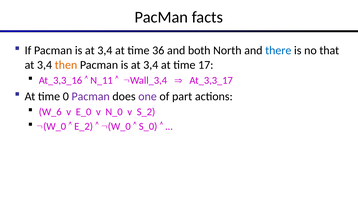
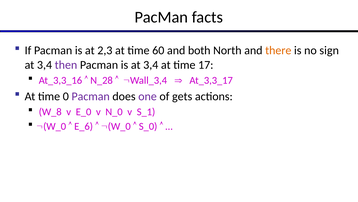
3,4: 3,4 -> 2,3 (105, 50)
36: 36 -> 60 (158, 50)
there colour: blue -> orange (278, 50)
that: that -> sign (329, 50)
then colour: orange -> purple (66, 65)
N_11: N_11 -> N_28 (102, 80)
part: part -> gets (182, 96)
W_6: W_6 -> W_8 (50, 111)
S_2: S_2 -> S_1 (146, 111)
E_2: E_2 -> E_6 (84, 126)
